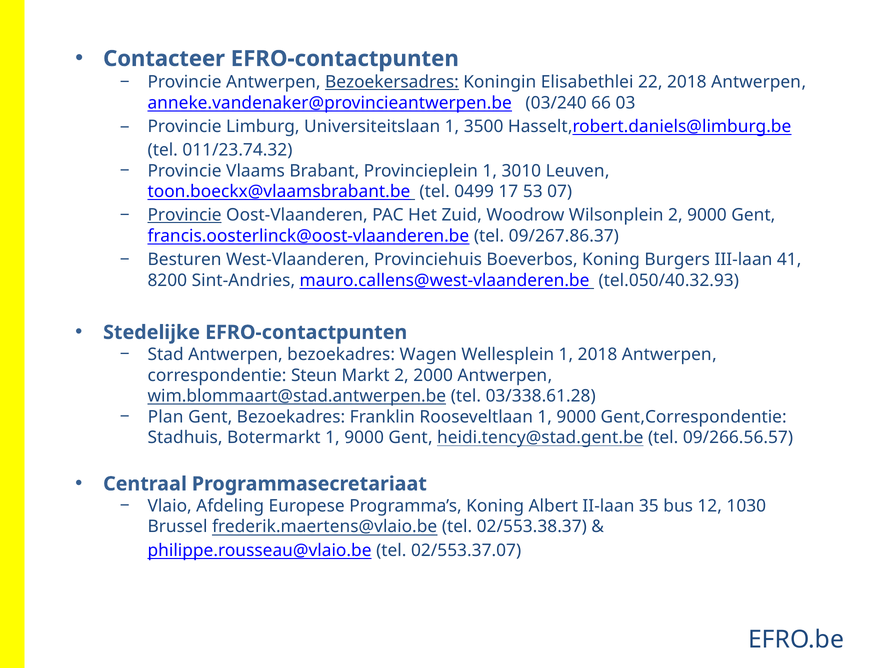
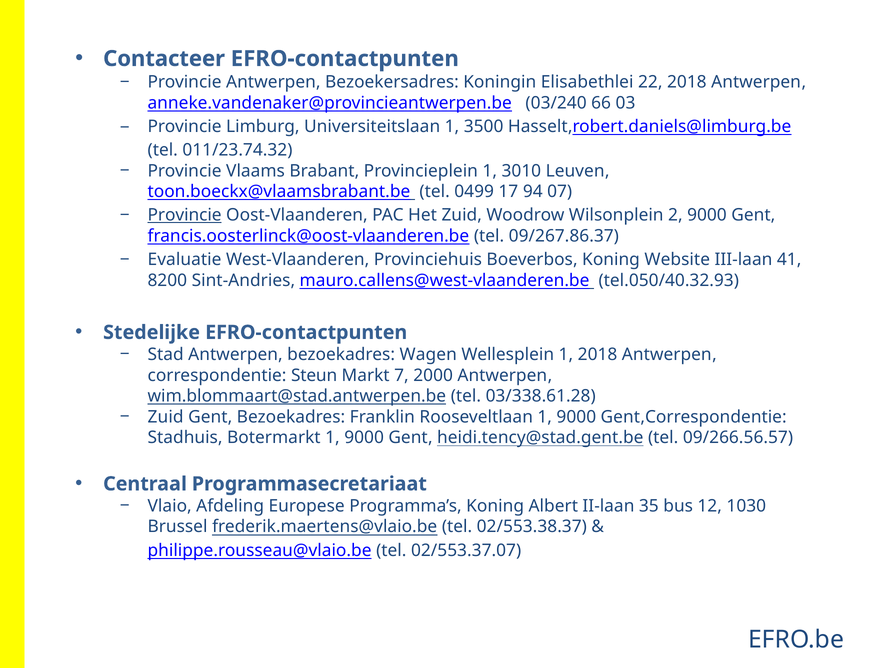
Bezoekersadres underline: present -> none (392, 82)
53: 53 -> 94 (533, 192)
Besturen: Besturen -> Evaluatie (185, 259)
Burgers: Burgers -> Website (677, 259)
Markt 2: 2 -> 7 (401, 375)
Plan: Plan -> Zuid (166, 417)
